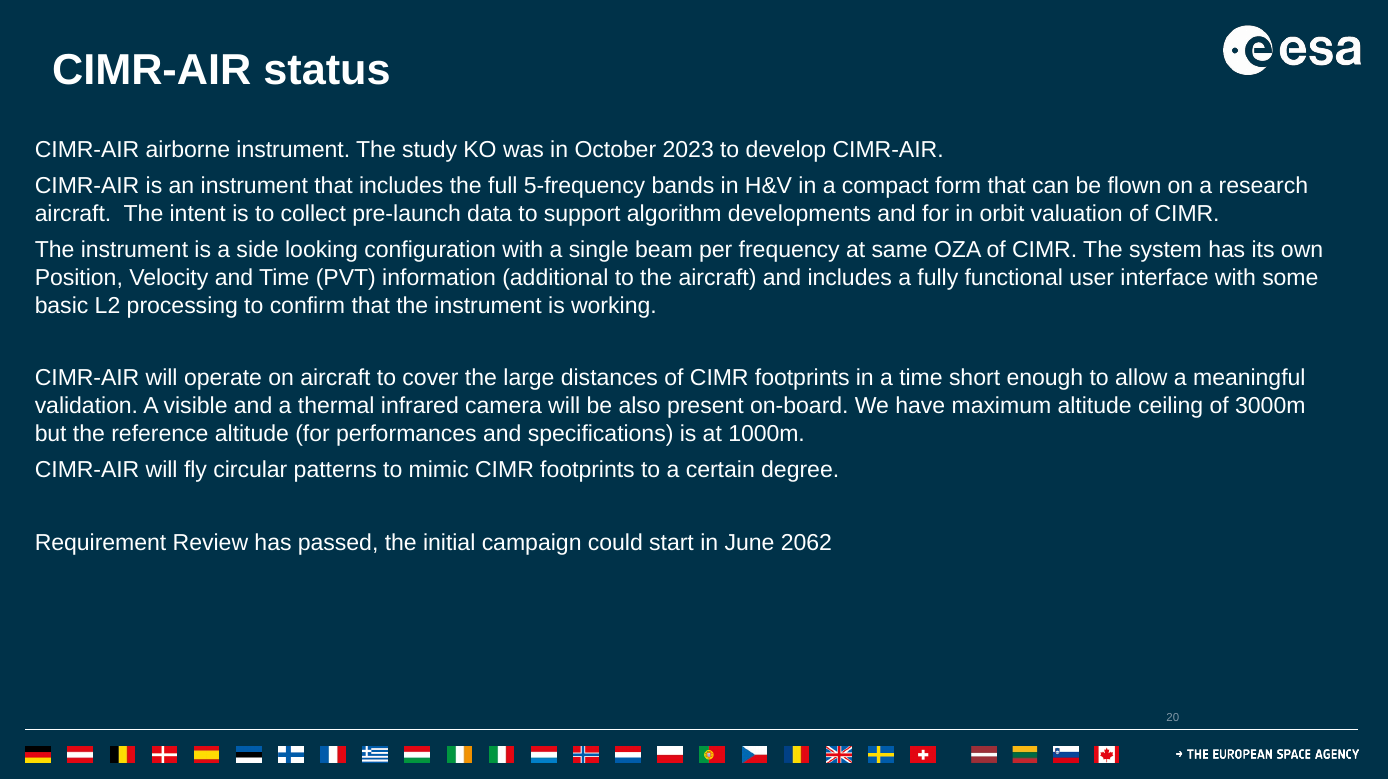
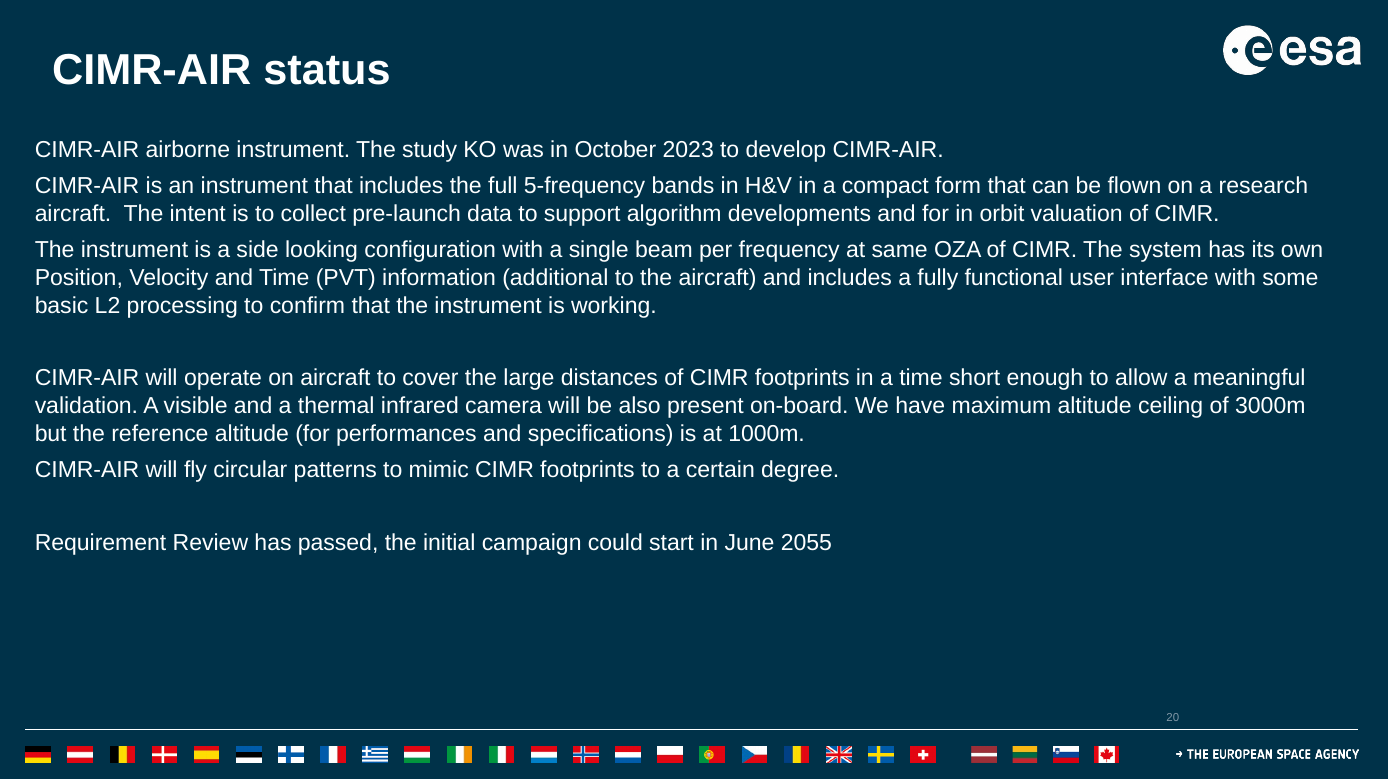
2062: 2062 -> 2055 (806, 542)
